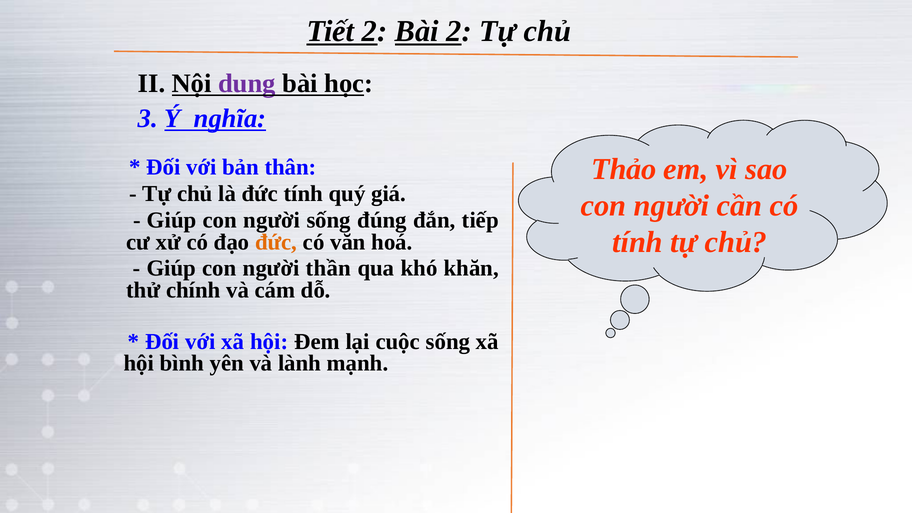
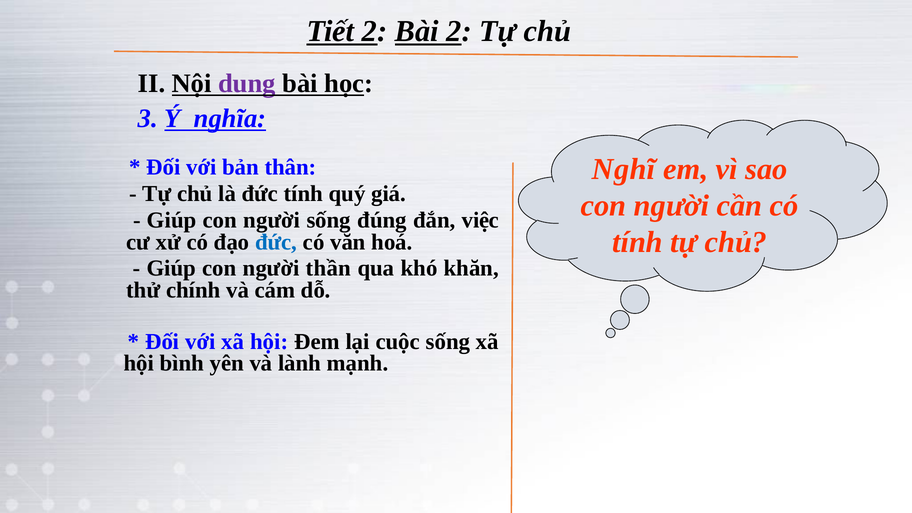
Thảo: Thảo -> Nghĩ (624, 169)
tiếp: tiếp -> việc (480, 220)
đức colour: orange -> blue (276, 242)
